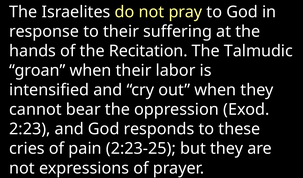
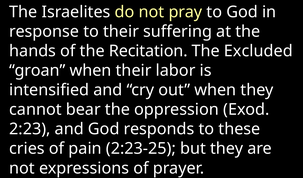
Talmudic: Talmudic -> Excluded (258, 51)
